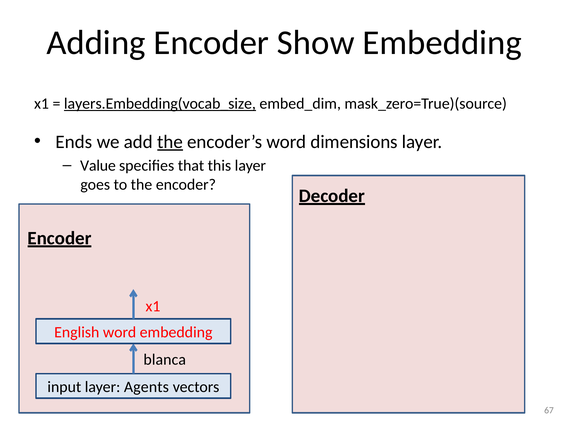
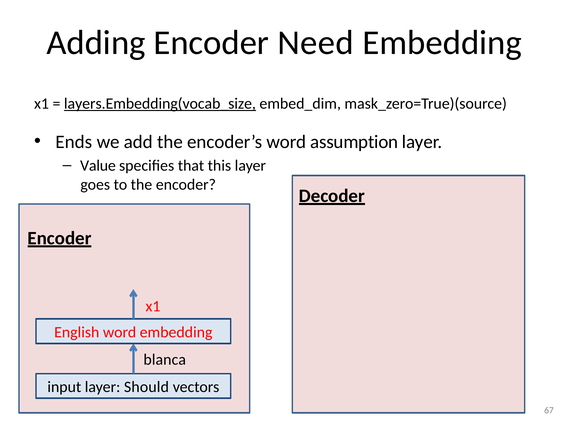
Show: Show -> Need (316, 43)
the underline: present -> none (170, 142)
dimensions: dimensions -> assumption (354, 142)
Agents: Agents -> Should (146, 387)
